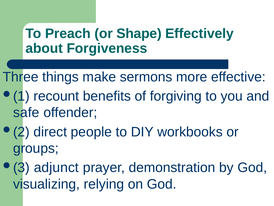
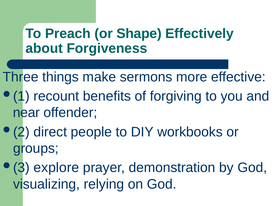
safe: safe -> near (26, 112)
adjunct: adjunct -> explore (56, 167)
